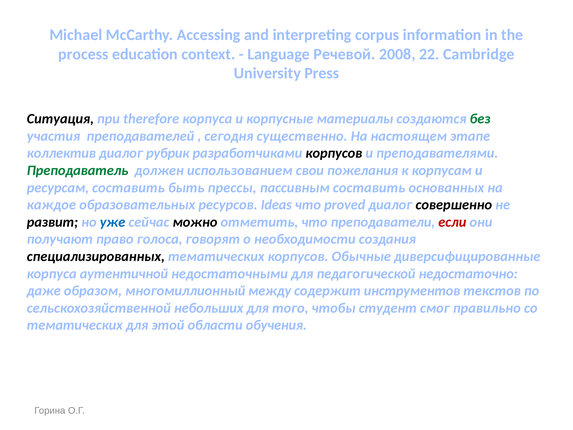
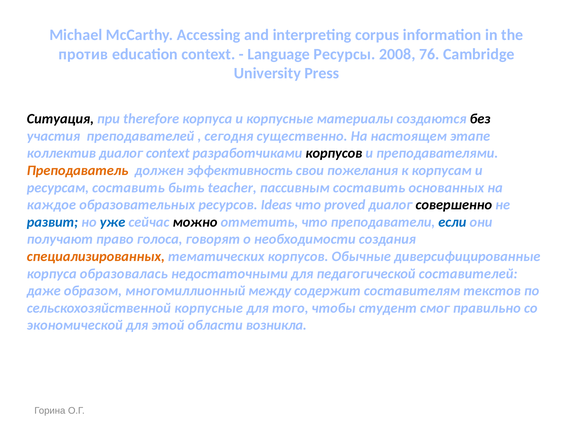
process: process -> против (83, 54)
Речевой: Речевой -> Ресурсы (344, 54)
22: 22 -> 76 (429, 54)
без colour: green -> black (480, 119)
диалог рубрик: рубрик -> context (168, 153)
Преподаватель colour: green -> orange (78, 170)
использованием: использованием -> эффективность (240, 170)
прессы: прессы -> teacher (232, 188)
развит colour: black -> blue (52, 222)
если colour: red -> blue (452, 222)
специализированных colour: black -> orange (96, 256)
аутентичной: аутентичной -> образовалась (124, 273)
недостаточно: недостаточно -> составителей (468, 273)
инструментов: инструментов -> составителям (412, 291)
сельскохозяйственной небольших: небольших -> корпусные (209, 308)
тематических: тематических -> экономической (75, 325)
обучения: обучения -> возникла (276, 325)
